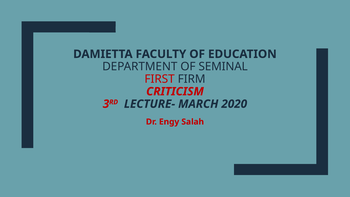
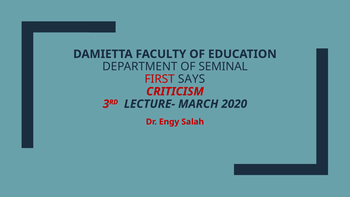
FIRM: FIRM -> SAYS (192, 79)
